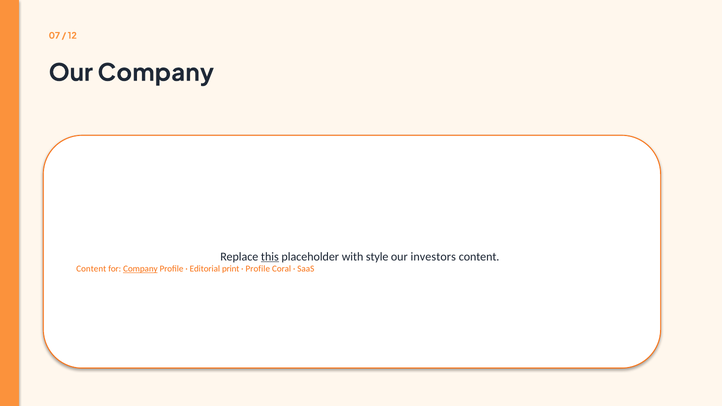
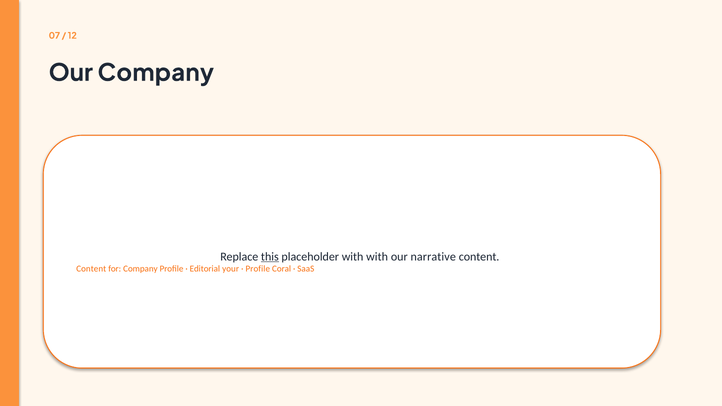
with style: style -> with (377, 257)
investors: investors -> narrative (433, 257)
Company underline: present -> none (140, 269)
print: print -> your (231, 269)
